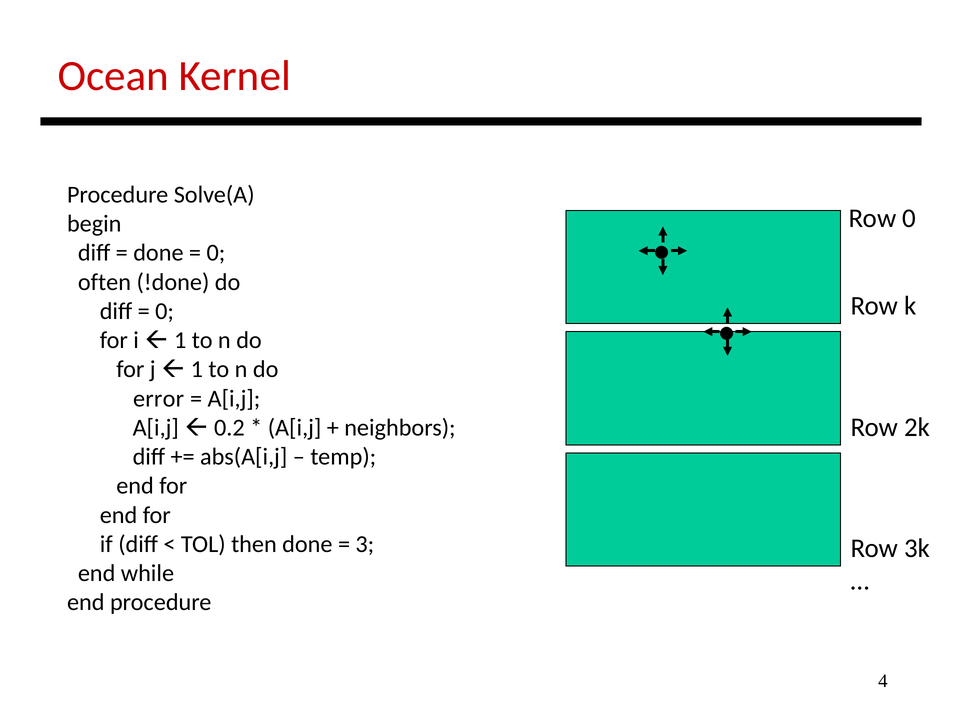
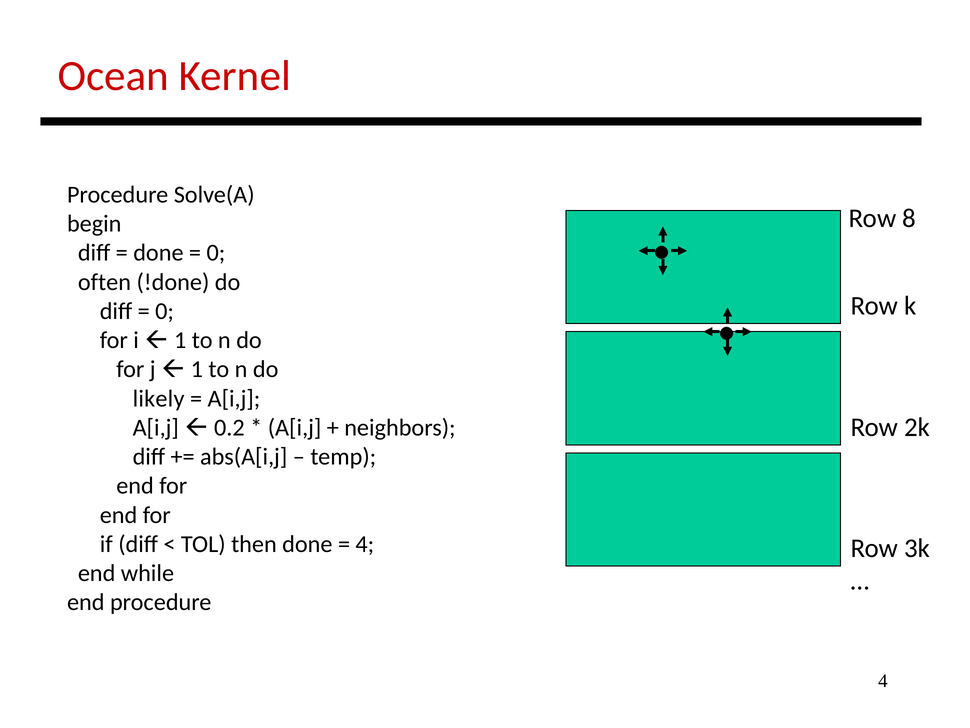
Row 0: 0 -> 8 (909, 218)
error: error -> likely (159, 398)
3: 3 -> 4 (365, 544)
